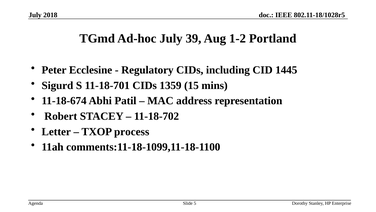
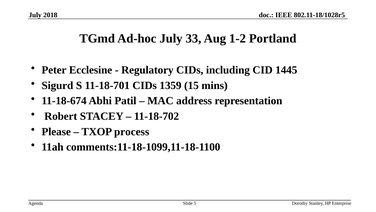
39: 39 -> 33 (193, 38)
Letter: Letter -> Please (56, 131)
